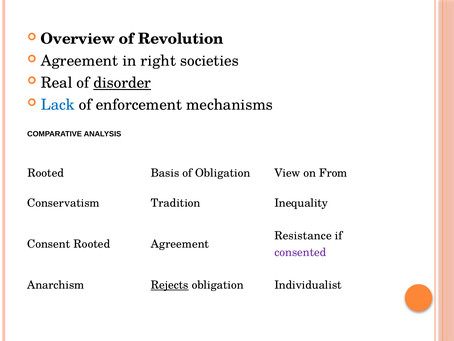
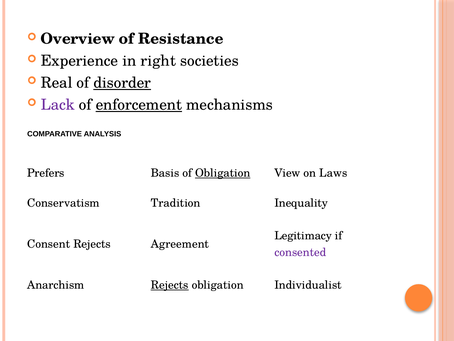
Revolution: Revolution -> Resistance (181, 39)
Agreement: Agreement -> Experience (80, 61)
Lack colour: blue -> purple (58, 105)
enforcement underline: none -> present (139, 105)
Rooted: Rooted -> Prefers (46, 173)
Obligation underline: none -> present (223, 173)
From: From -> Laws (333, 173)
Resistance: Resistance -> Legitimacy (303, 235)
Consent Rooted: Rooted -> Rejects (92, 244)
